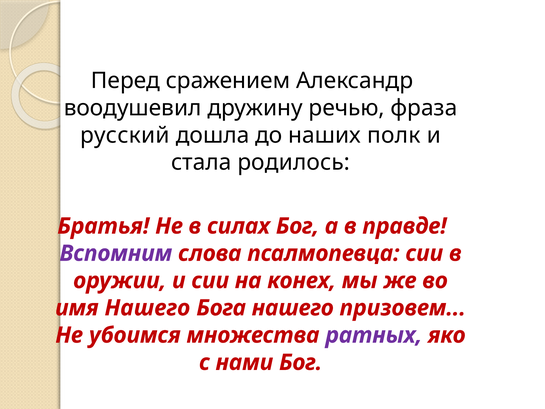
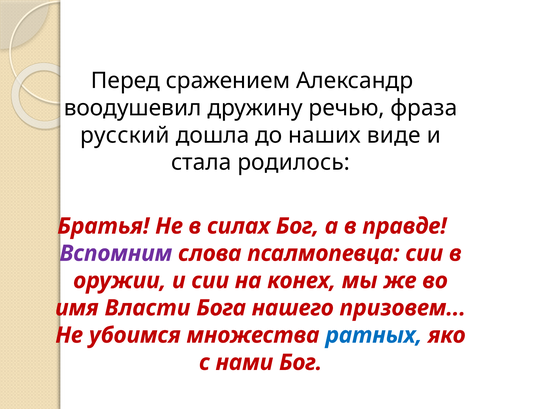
полк: полк -> виде (394, 135)
имя Нашего: Нашего -> Власти (147, 308)
ратных colour: purple -> blue (374, 335)
